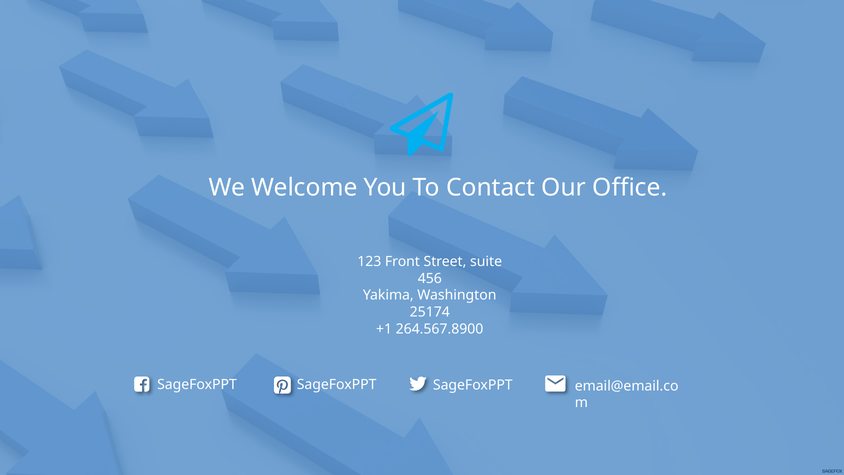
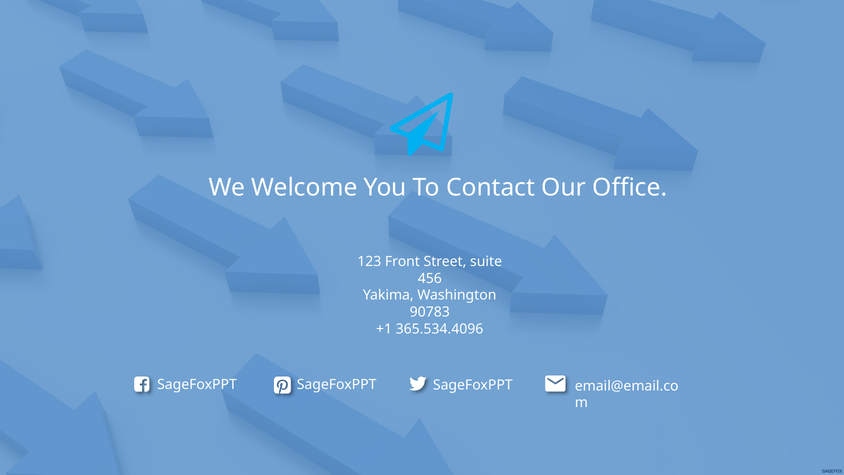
25174: 25174 -> 90783 (430, 312)
264.567.8900: 264.567.8900 -> 365.534.4096 (439, 329)
